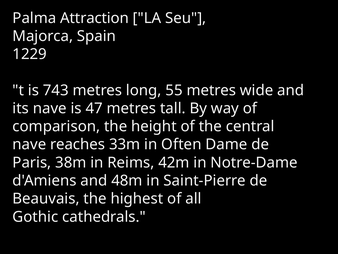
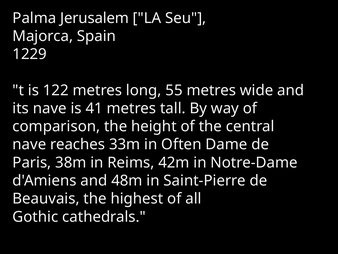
Attraction: Attraction -> Jerusalem (95, 18)
743: 743 -> 122 (56, 90)
47: 47 -> 41 (94, 108)
